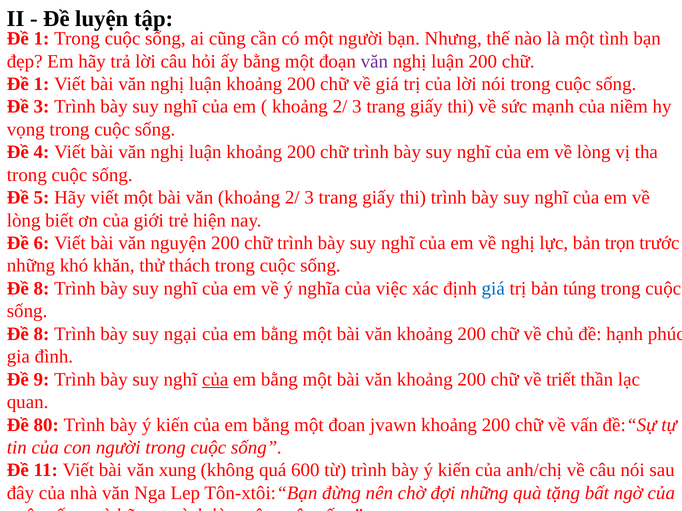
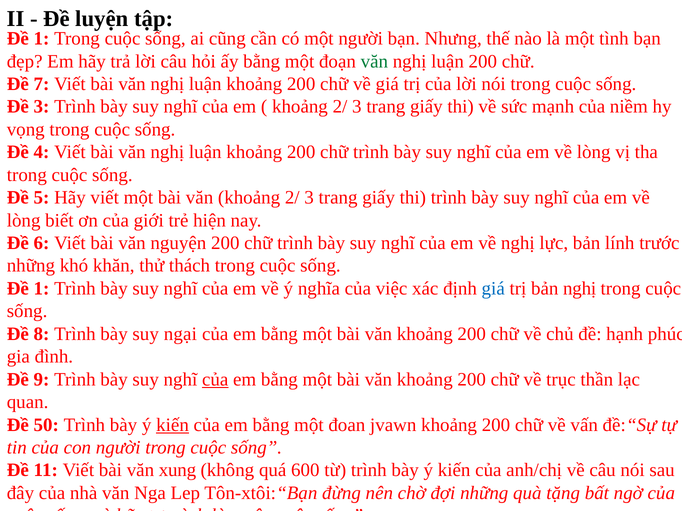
văn colour: purple -> green (374, 61)
1: 1 -> 7 (42, 84)
trọn: trọn -> lính (620, 243)
8: 8 -> 1 (42, 289)
bản túng: túng -> nghị (580, 289)
triết: triết -> trục (561, 380)
80: 80 -> 50 (46, 425)
kiến underline: none -> present (173, 425)
